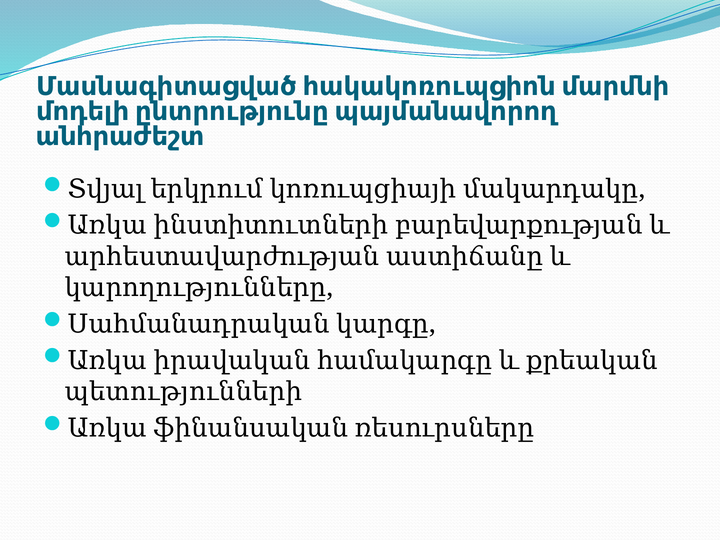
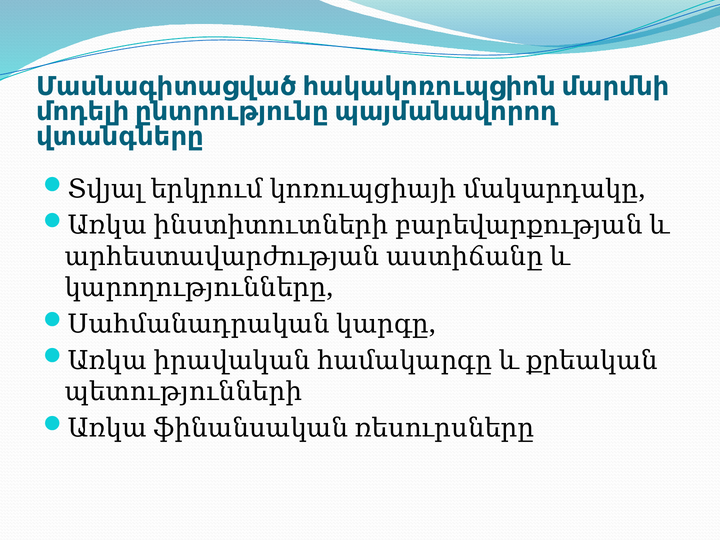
անհրաժեշտ: անհրաժեշտ -> վտանգները (120, 137)
